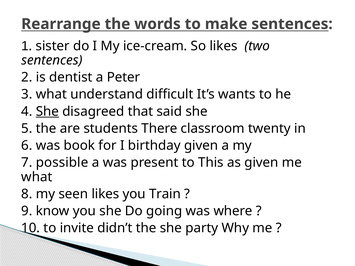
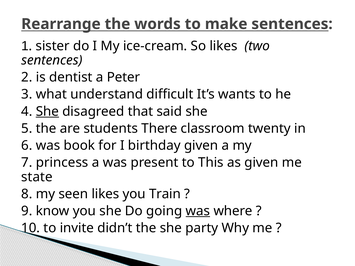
possible: possible -> princess (62, 163)
what: what -> state (37, 177)
was underline: none -> present (198, 211)
